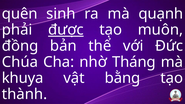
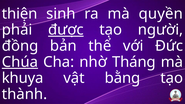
quên: quên -> thiện (20, 14)
quạnh: quạnh -> quyền (161, 14)
muôn: muôn -> người (160, 30)
Chúa underline: none -> present (20, 62)
